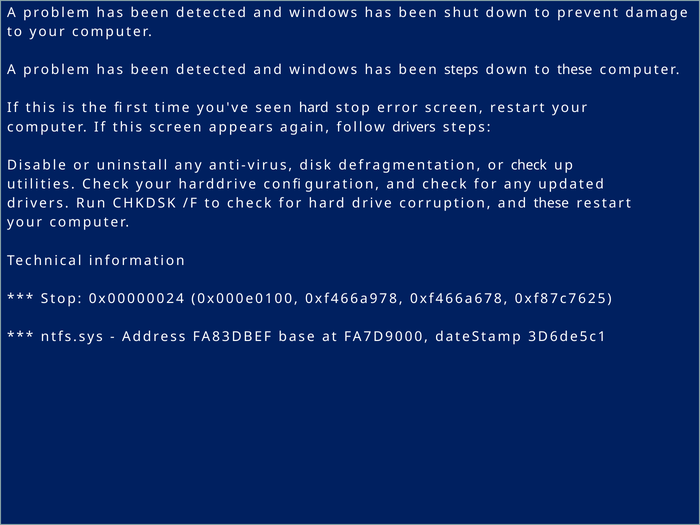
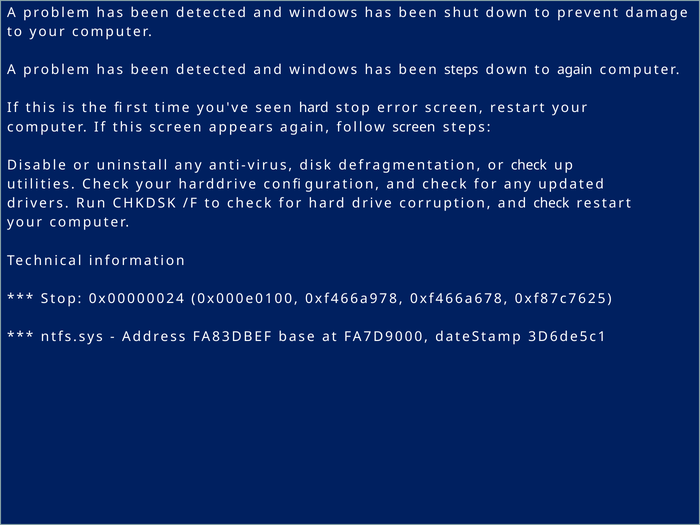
to these: these -> again (575, 70)
follow drivers: drivers -> screen (414, 127)
corruption and these: these -> check (551, 203)
